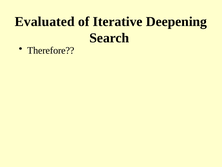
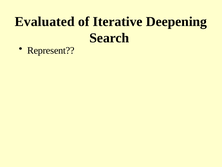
Therefore: Therefore -> Represent (51, 50)
